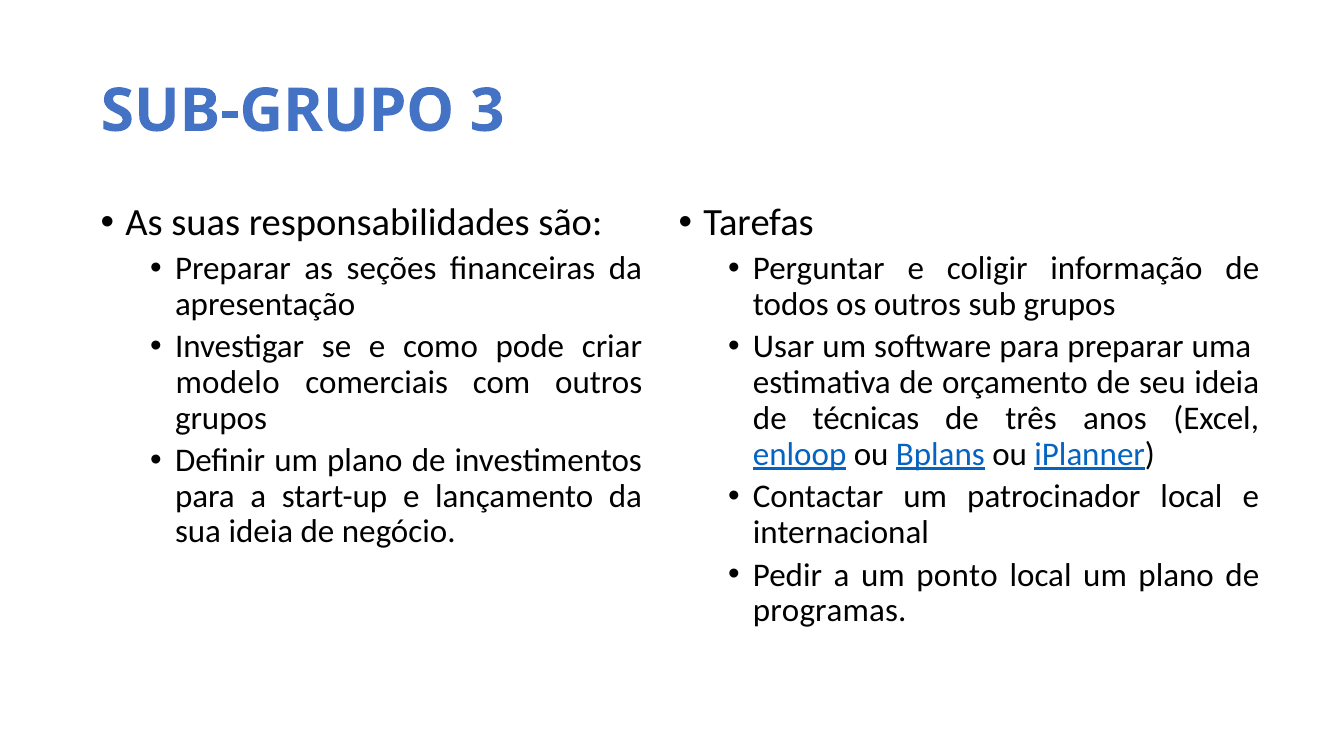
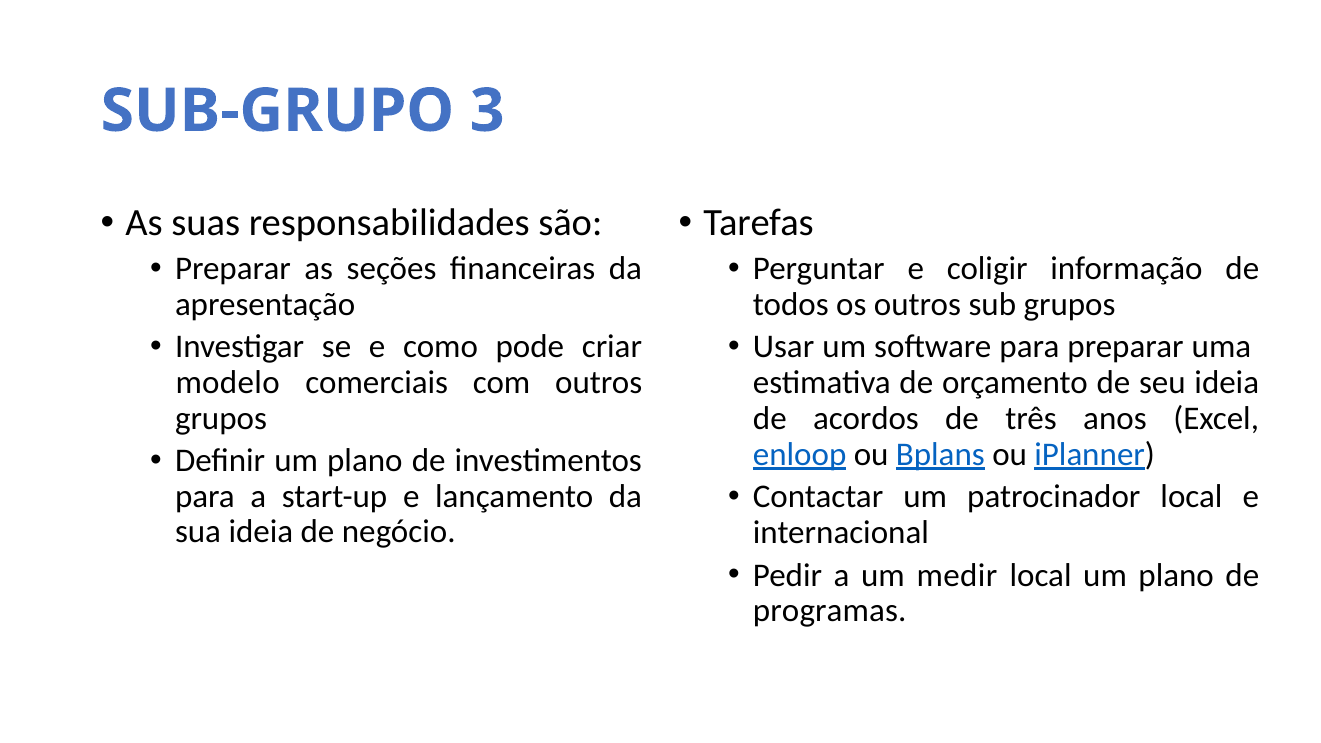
técnicas: técnicas -> acordos (866, 418)
ponto: ponto -> medir (957, 575)
